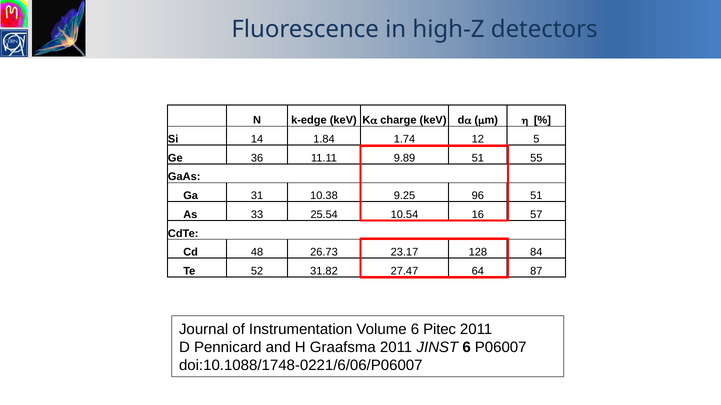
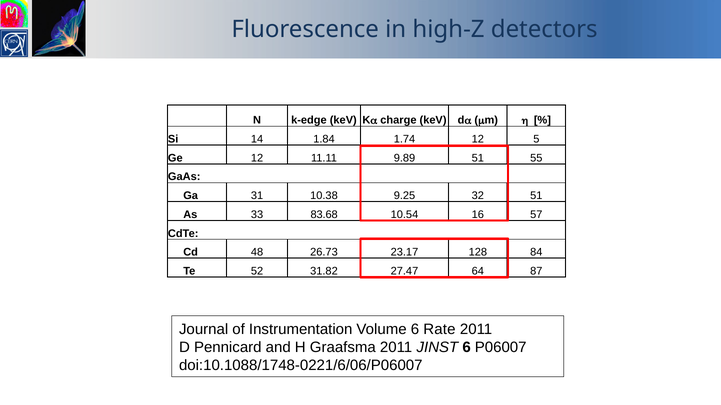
Ge 36: 36 -> 12 (257, 158)
96: 96 -> 32 (478, 196)
25.54: 25.54 -> 83.68 (324, 215)
Pitec: Pitec -> Rate (439, 330)
